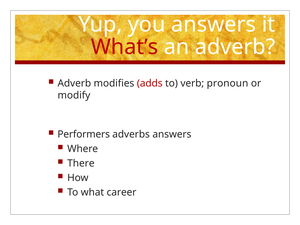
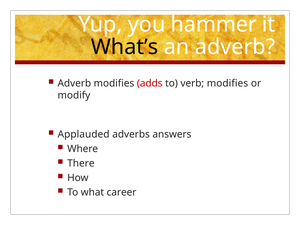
you answers: answers -> hammer (214, 24)
What’s colour: red -> black (125, 47)
verb pronoun: pronoun -> modifies (227, 83)
Performers: Performers -> Applauded (84, 134)
